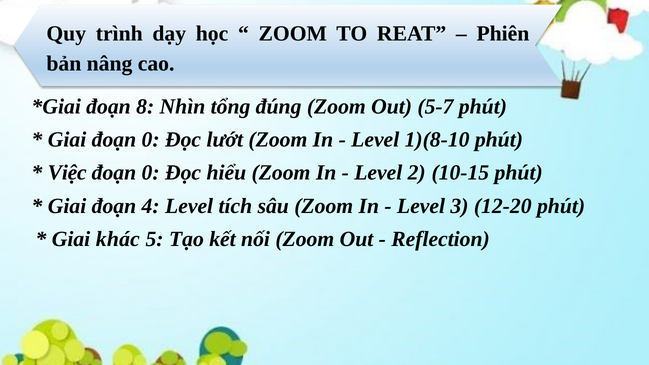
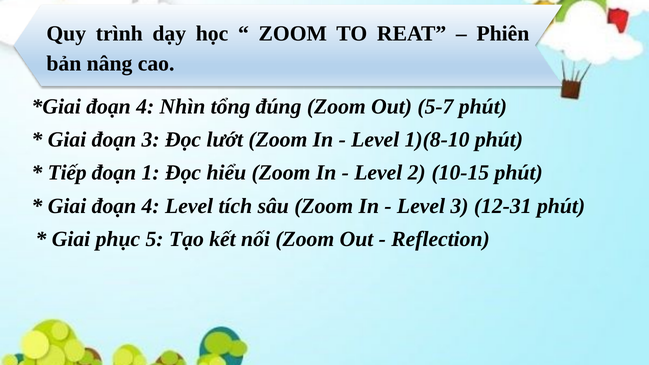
8: 8 -> 4 (145, 107)
Giai đoạn 0: 0 -> 3 (151, 139)
Việc: Việc -> Tiếp (67, 173)
0: 0 -> 1 (151, 173)
12-20: 12-20 -> 12-31 (503, 206)
khác: khác -> phục (118, 239)
